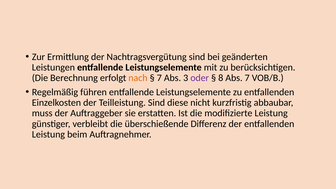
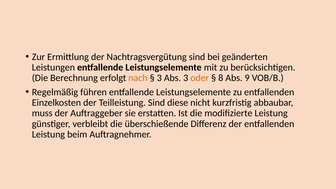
7: 7 -> 3 (159, 78)
oder colour: purple -> orange (200, 78)
Abs 7: 7 -> 9 (247, 78)
